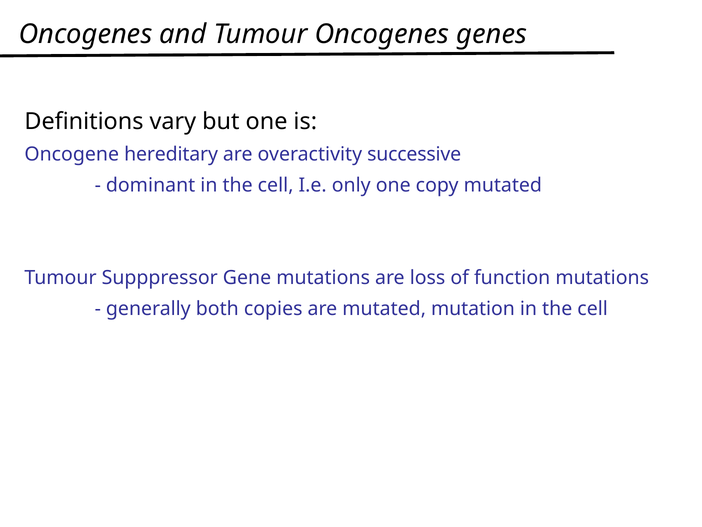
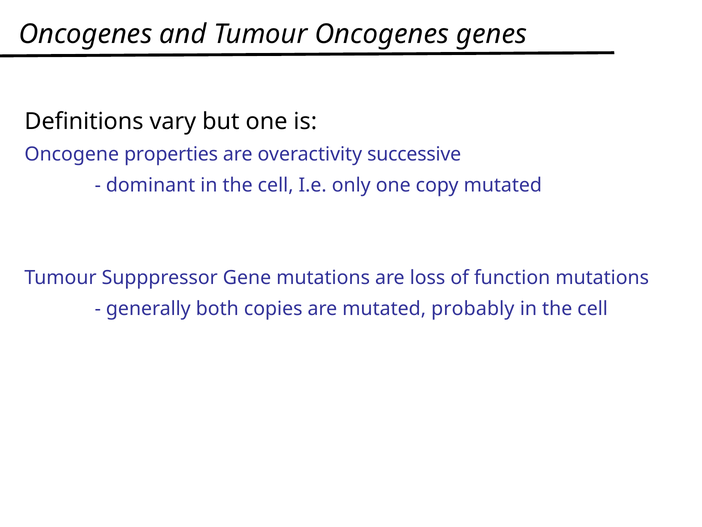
hereditary: hereditary -> properties (171, 154)
mutation: mutation -> probably (473, 308)
